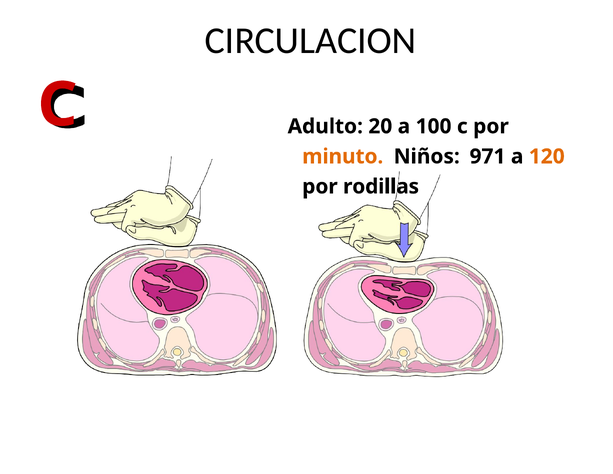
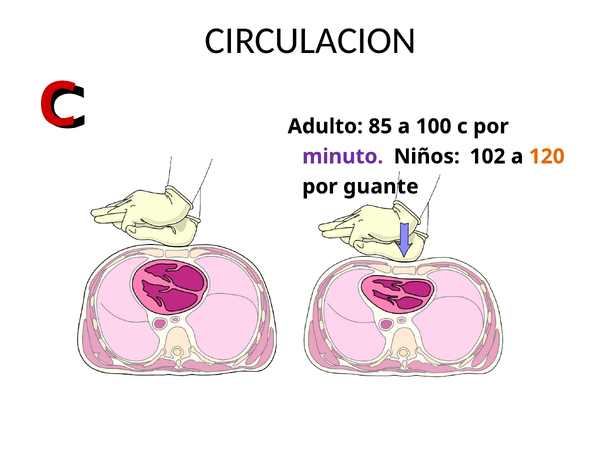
20: 20 -> 85 (380, 127)
minuto colour: orange -> purple (343, 157)
971: 971 -> 102 (488, 157)
rodillas: rodillas -> guante (381, 187)
